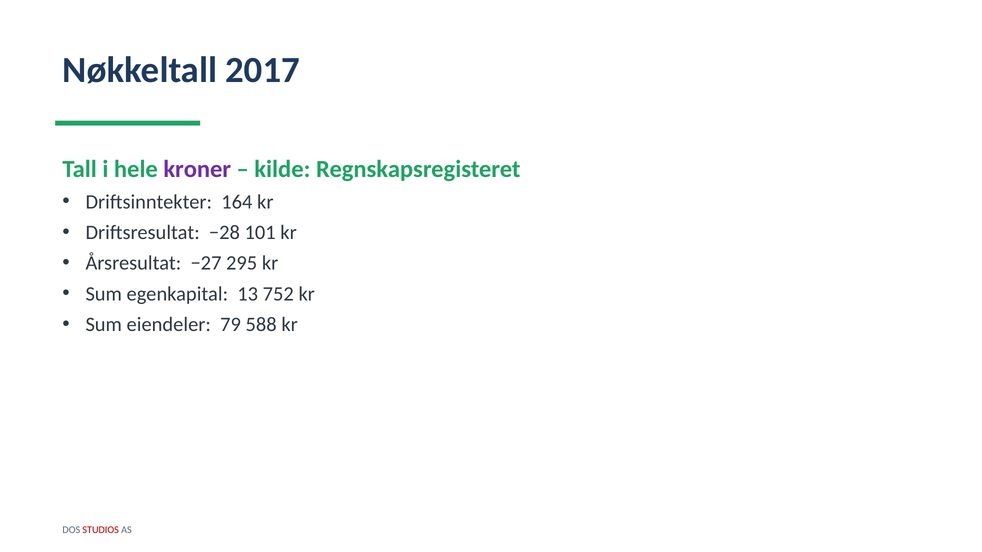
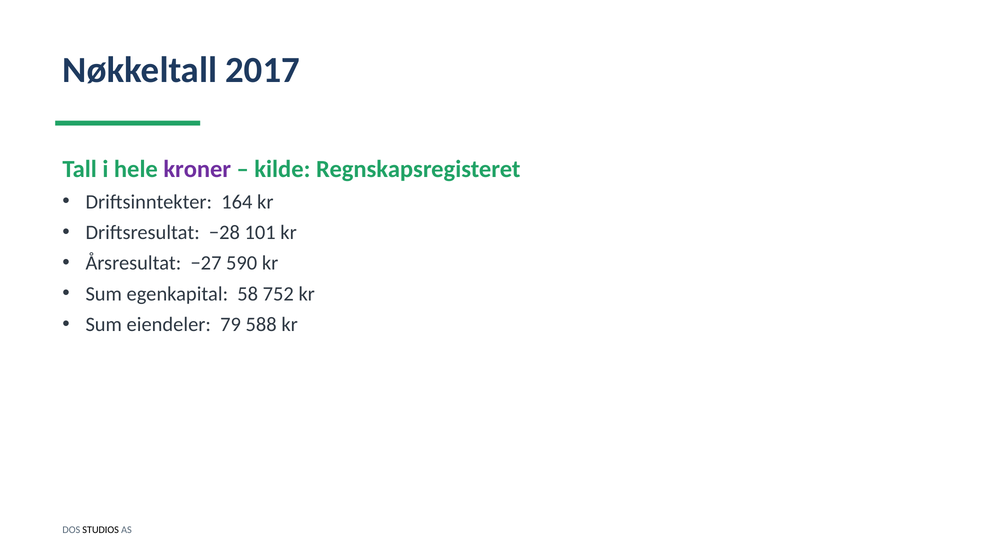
295: 295 -> 590 (242, 263)
13: 13 -> 58 (248, 294)
STUDIOS colour: red -> black (101, 530)
